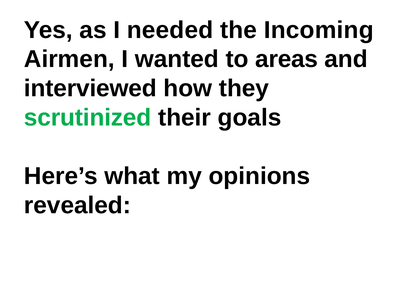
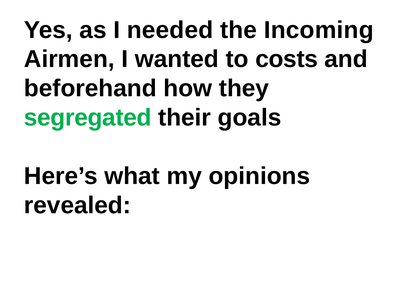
areas: areas -> costs (287, 59)
interviewed: interviewed -> beforehand (90, 88)
scrutinized: scrutinized -> segregated (88, 118)
